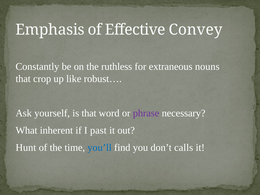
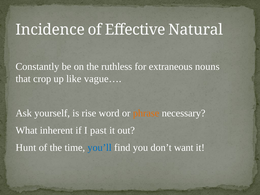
Emphasis: Emphasis -> Incidence (50, 30)
Convey: Convey -> Natural (196, 30)
robust…: robust… -> vague… (103, 79)
is that: that -> rise (89, 113)
phrase colour: purple -> orange (146, 113)
calls: calls -> want (184, 147)
